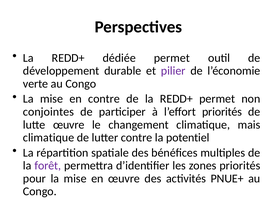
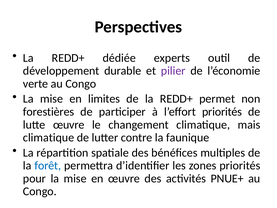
dédiée permet: permet -> experts (172, 58)
en contre: contre -> limites (104, 99)
conjointes: conjointes -> forestières (49, 112)
potentiel: potentiel -> faunique (188, 137)
forêt colour: purple -> blue (48, 165)
